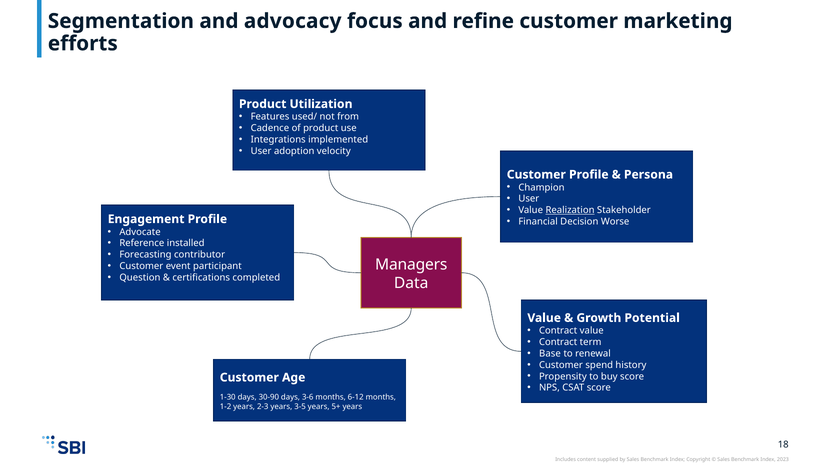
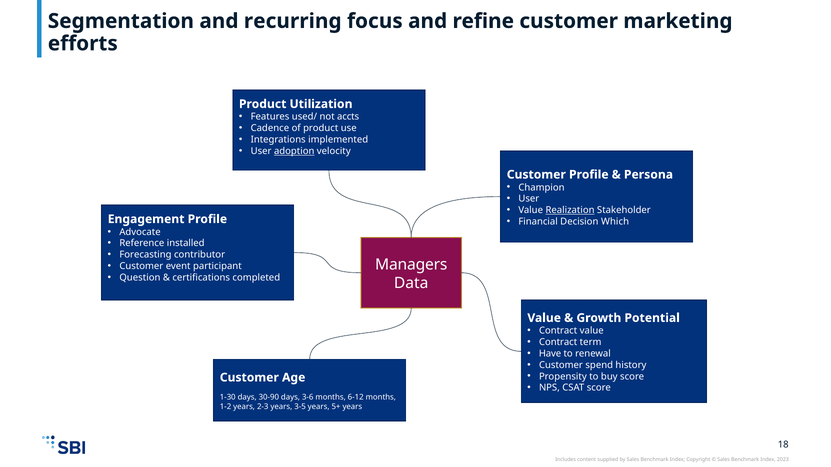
advocacy: advocacy -> recurring (293, 21)
from: from -> accts (348, 117)
adoption underline: none -> present (294, 151)
Worse: Worse -> Which (615, 222)
Base: Base -> Have (550, 354)
